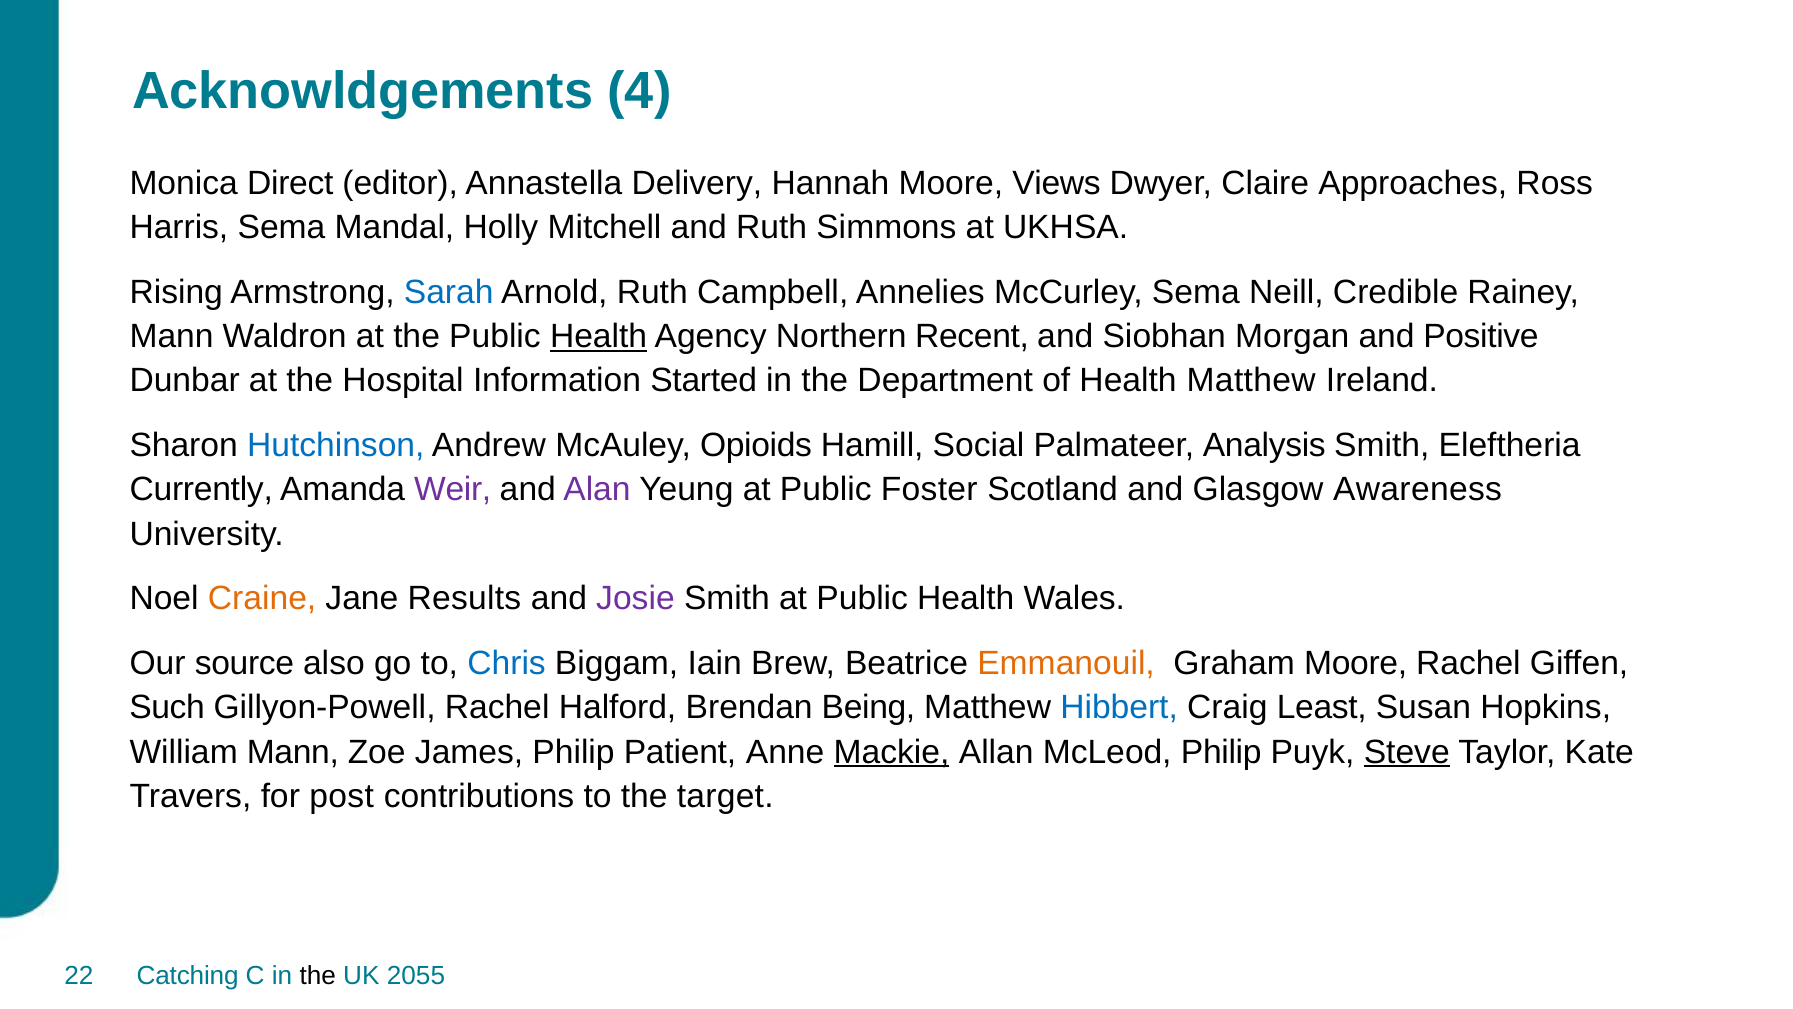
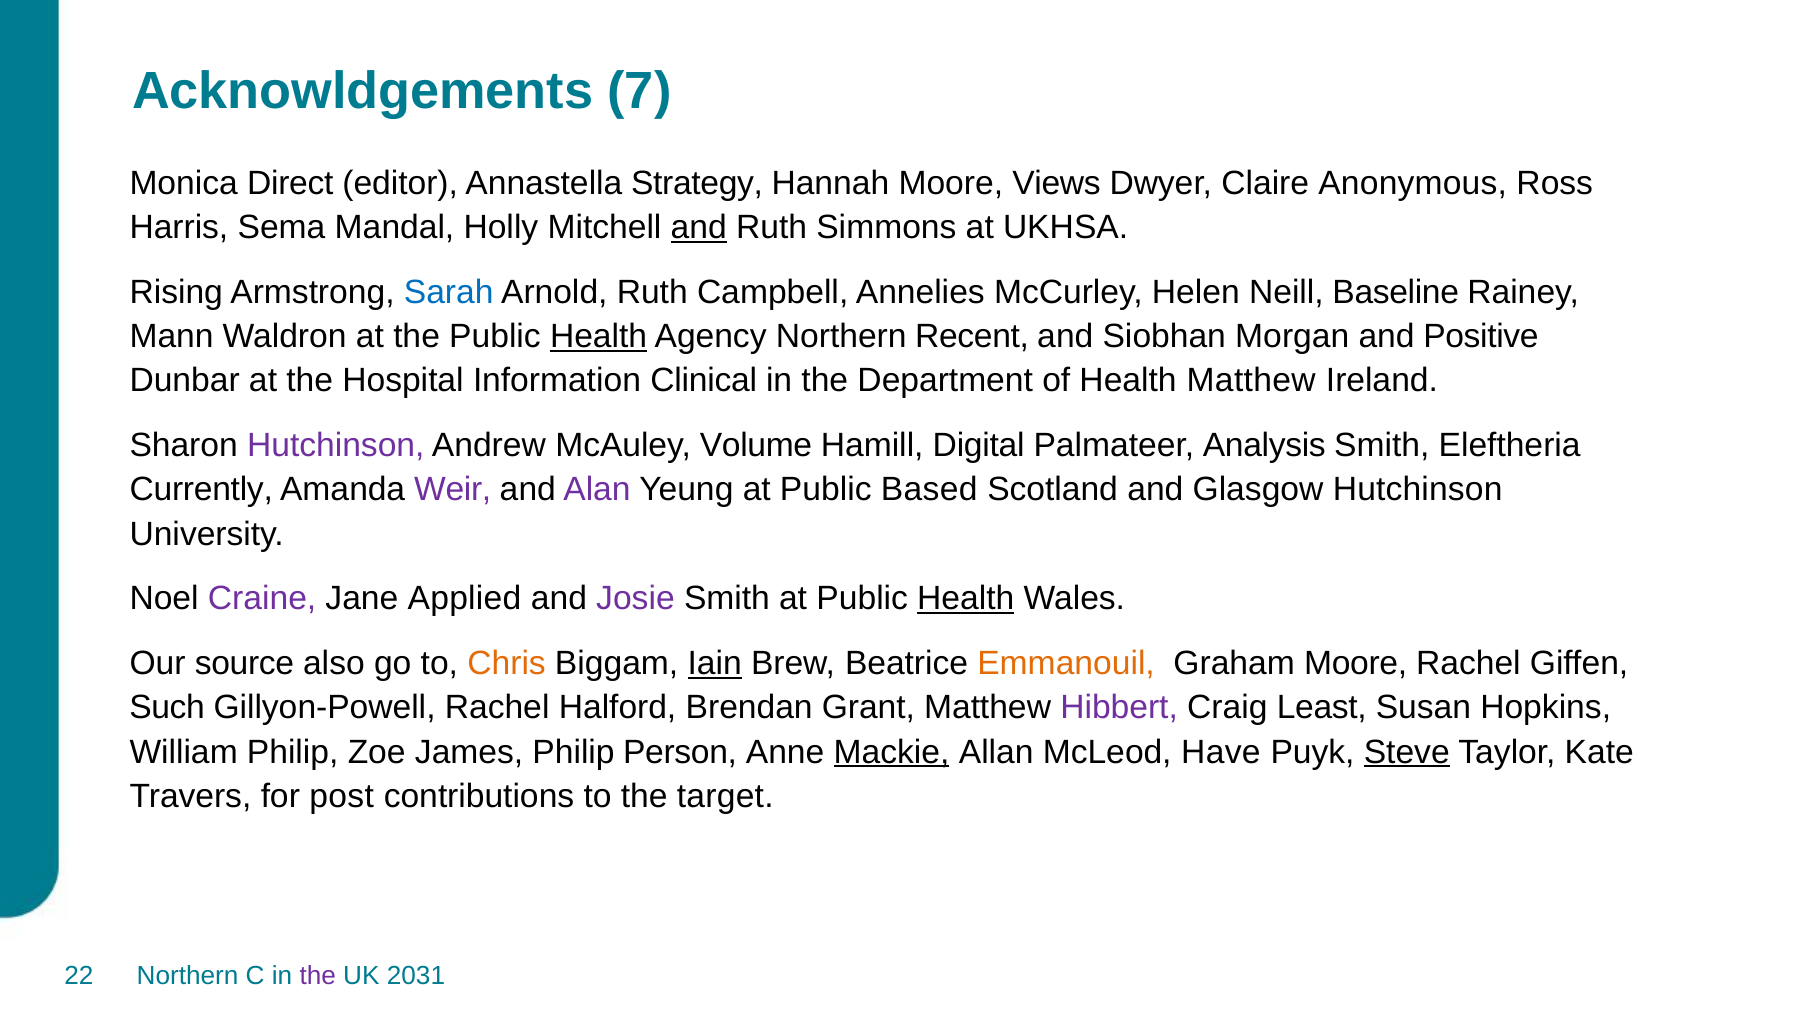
4: 4 -> 7 (640, 91)
Delivery: Delivery -> Strategy (697, 183)
Approaches: Approaches -> Anonymous (1413, 183)
and underline: none -> present (699, 227)
McCurley Sema: Sema -> Helen (1196, 292)
Credible: Credible -> Baseline (1396, 292)
Started: Started -> Clinical (704, 381)
Hutchinson colour: blue -> purple (336, 445)
Opioids: Opioids -> Volume (756, 445)
Social: Social -> Digital (979, 445)
Foster: Foster -> Based (929, 489)
Glasgow Awareness: Awareness -> Hutchinson (1418, 489)
Craine colour: orange -> purple (262, 598)
Results: Results -> Applied (464, 598)
Health underline: none -> present (966, 598)
Chris colour: blue -> orange (507, 663)
Iain underline: none -> present (715, 663)
Being: Being -> Grant (868, 707)
Hibbert colour: blue -> purple (1119, 707)
William Mann: Mann -> Philip (293, 752)
Patient: Patient -> Person (680, 752)
McLeod Philip: Philip -> Have (1221, 752)
Catching: Catching -> Northern (188, 975)
the colour: black -> purple (318, 975)
2055: 2055 -> 2031 (416, 975)
